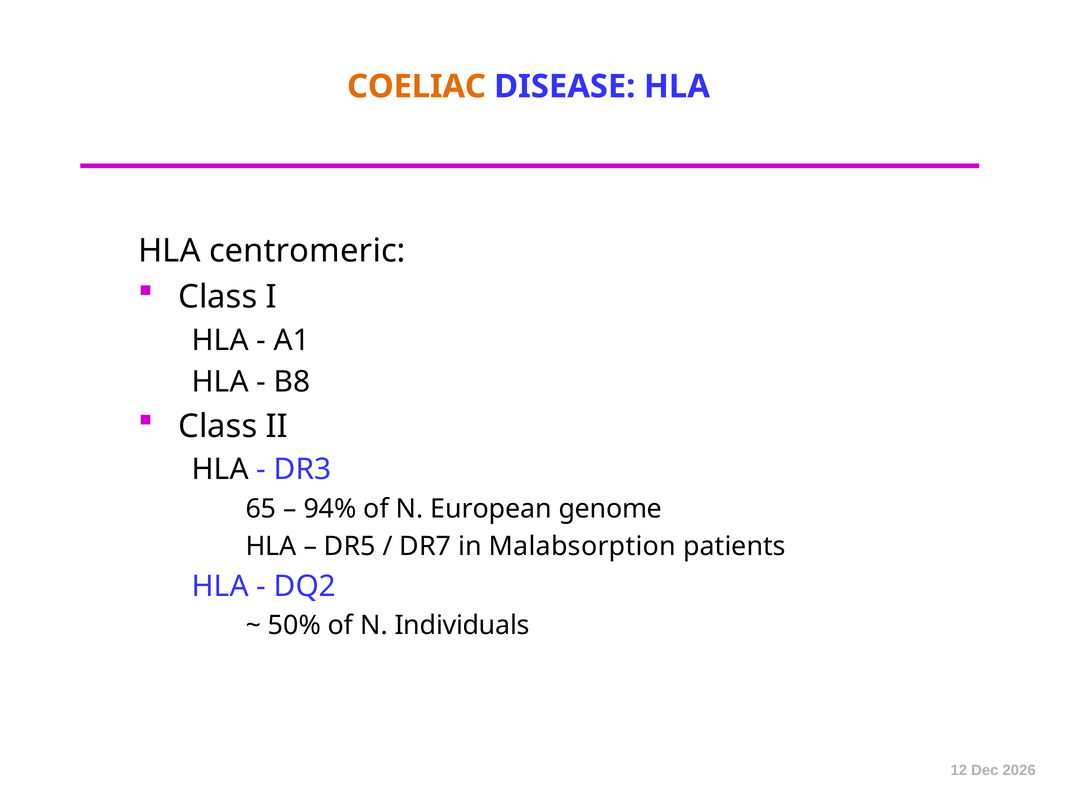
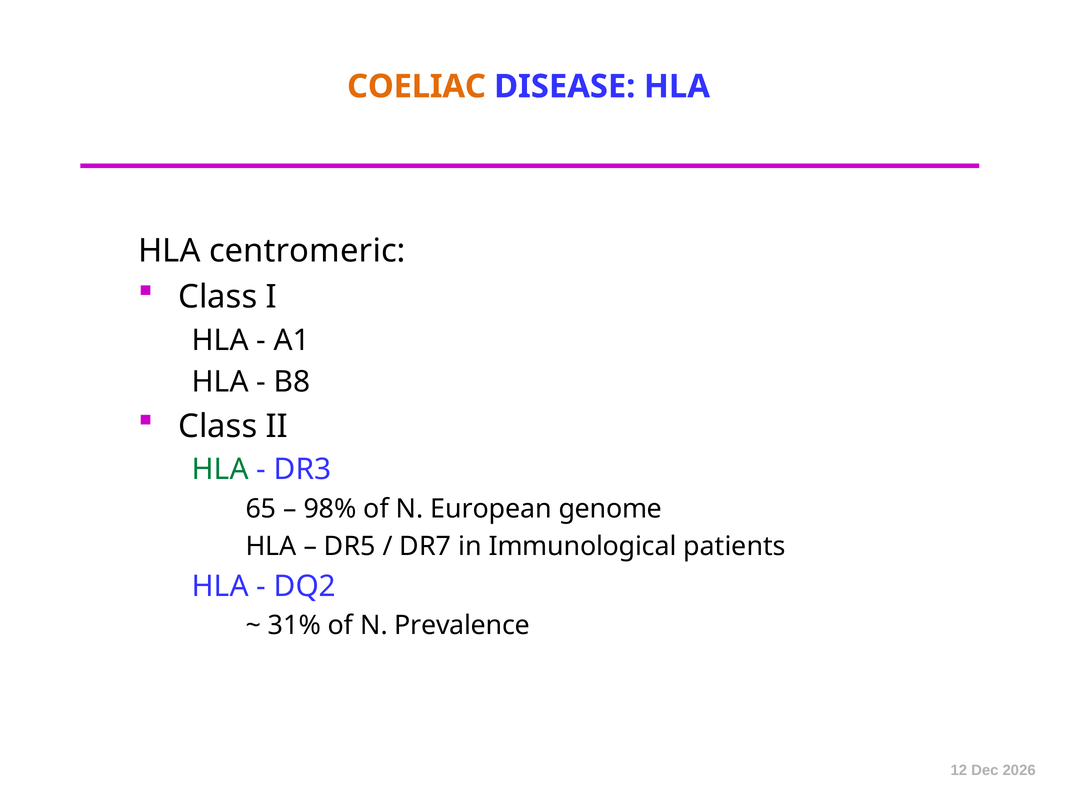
HLA colour: black -> green (220, 470)
94%: 94% -> 98% (330, 509)
Malabsorption: Malabsorption -> Immunological (583, 547)
50%: 50% -> 31% (294, 626)
Individuals: Individuals -> Prevalence (462, 626)
